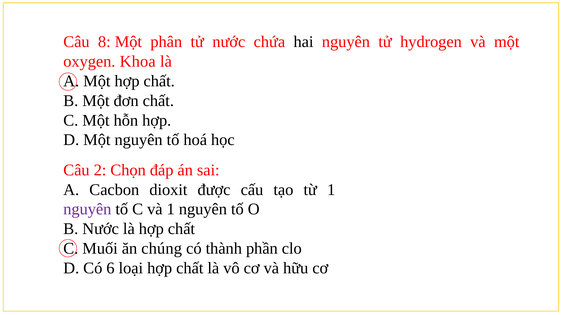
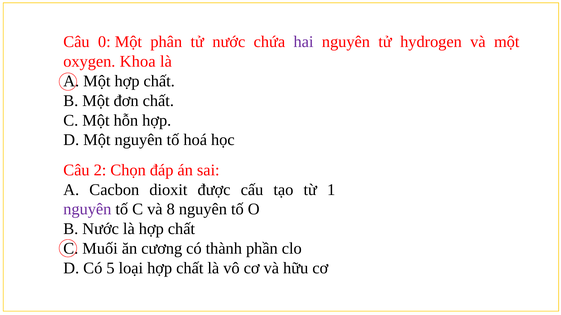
8: 8 -> 0 (104, 42)
hai colour: black -> purple (304, 42)
và 1: 1 -> 8 (171, 210)
chúng: chúng -> cương (162, 249)
6: 6 -> 5 (110, 269)
